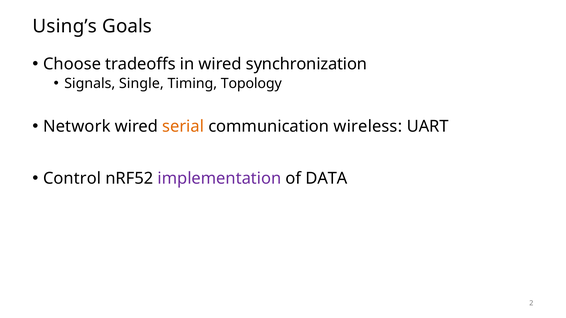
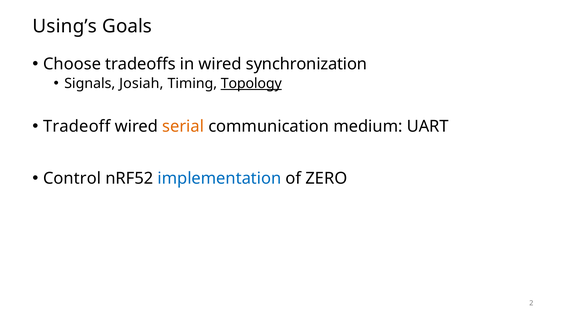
Single: Single -> Josiah (141, 84)
Topology underline: none -> present (251, 84)
Network: Network -> Tradeoff (77, 127)
wireless: wireless -> medium (368, 127)
implementation colour: purple -> blue (219, 179)
DATA: DATA -> ZERO (326, 179)
